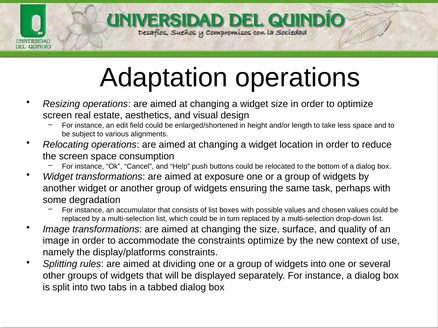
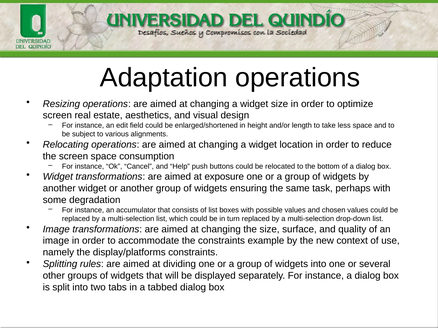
constraints optimize: optimize -> example (266, 241)
